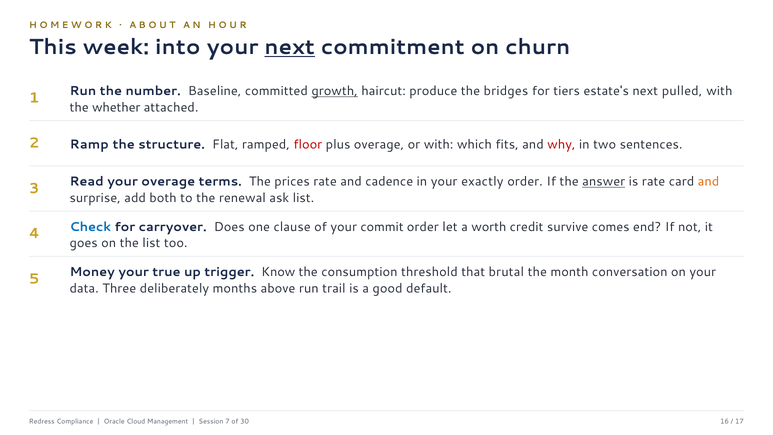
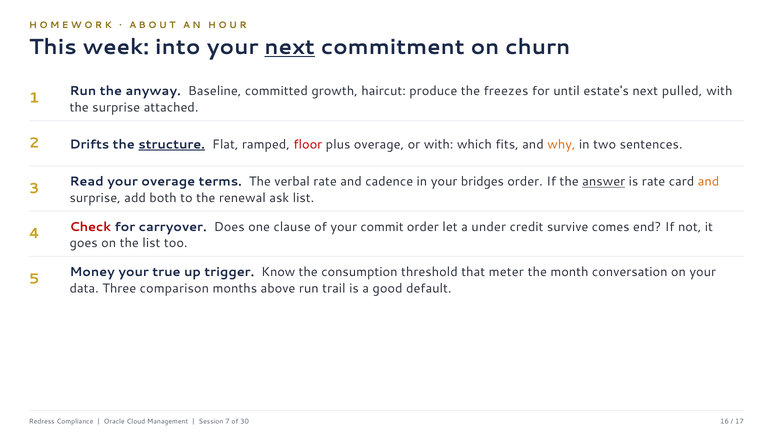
number: number -> anyway (153, 91)
growth underline: present -> none (335, 91)
bridges: bridges -> freezes (506, 91)
tiers: tiers -> until (567, 91)
the whether: whether -> surprise (116, 107)
Ramp: Ramp -> Drifts (89, 144)
structure underline: none -> present (172, 144)
why colour: red -> orange (561, 144)
prices: prices -> verbal (292, 182)
exactly: exactly -> bridges (482, 182)
Check colour: blue -> red (90, 227)
worth: worth -> under (489, 227)
brutal: brutal -> meter (506, 272)
deliberately: deliberately -> comparison (174, 288)
